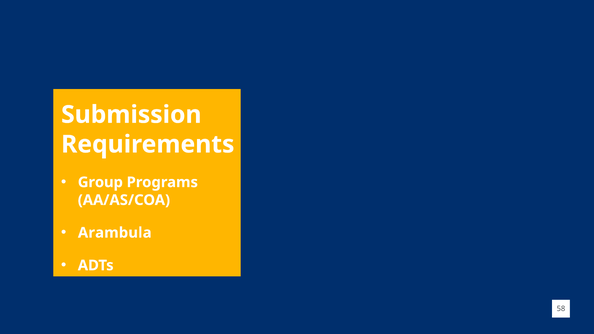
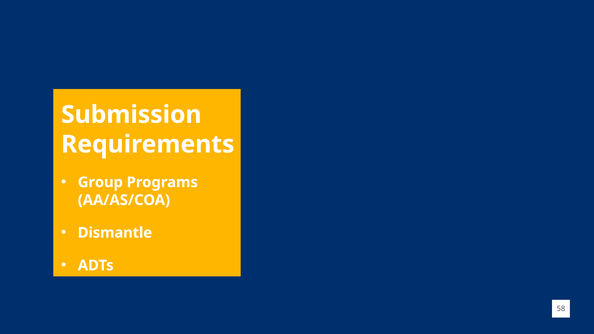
Arambula: Arambula -> Dismantle (115, 233)
